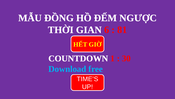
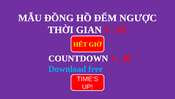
6: 6 -> 3 (107, 30)
81: 81 -> 67 (122, 30)
